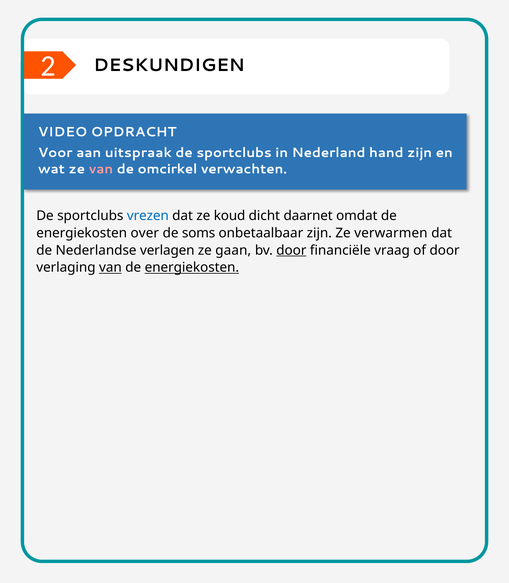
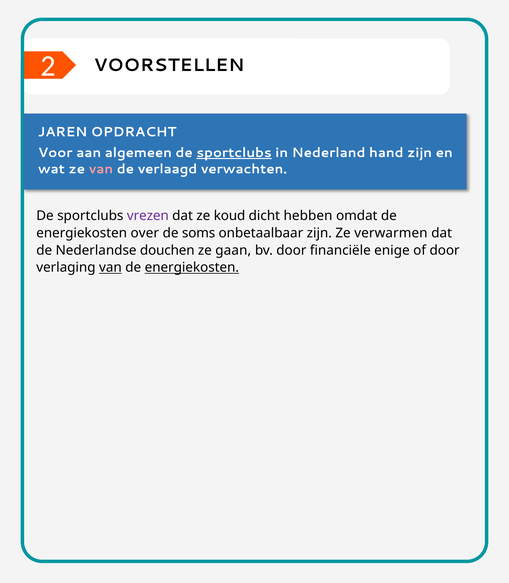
DESKUNDIGEN: DESKUNDIGEN -> VOORSTELLEN (169, 65)
VIDEO: VIDEO -> JAREN (63, 132)
uitspraak: uitspraak -> algemeen (138, 153)
sportclubs underline: none -> present (234, 153)
omcirkel: omcirkel -> verlaagd (167, 169)
vrezen colour: blue -> purple (148, 216)
daarnet: daarnet -> hebben (308, 216)
verlagen: verlagen -> douchen (167, 251)
door underline: present -> none (291, 251)
vraag: vraag -> enige (392, 251)
